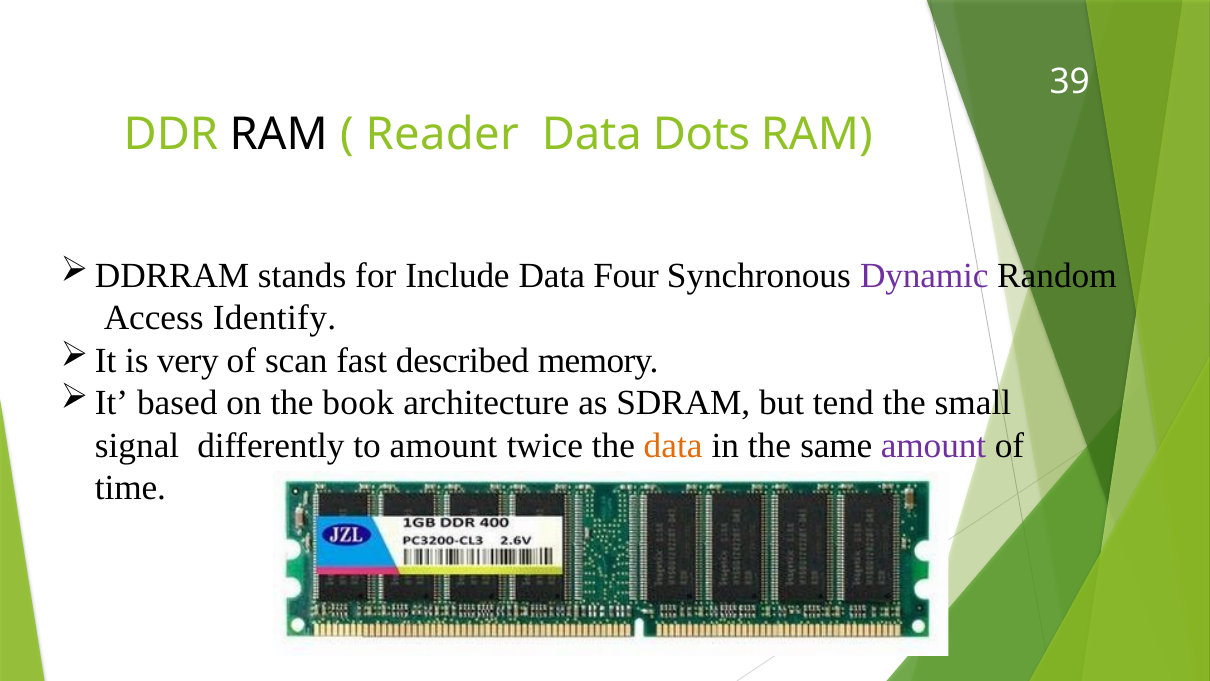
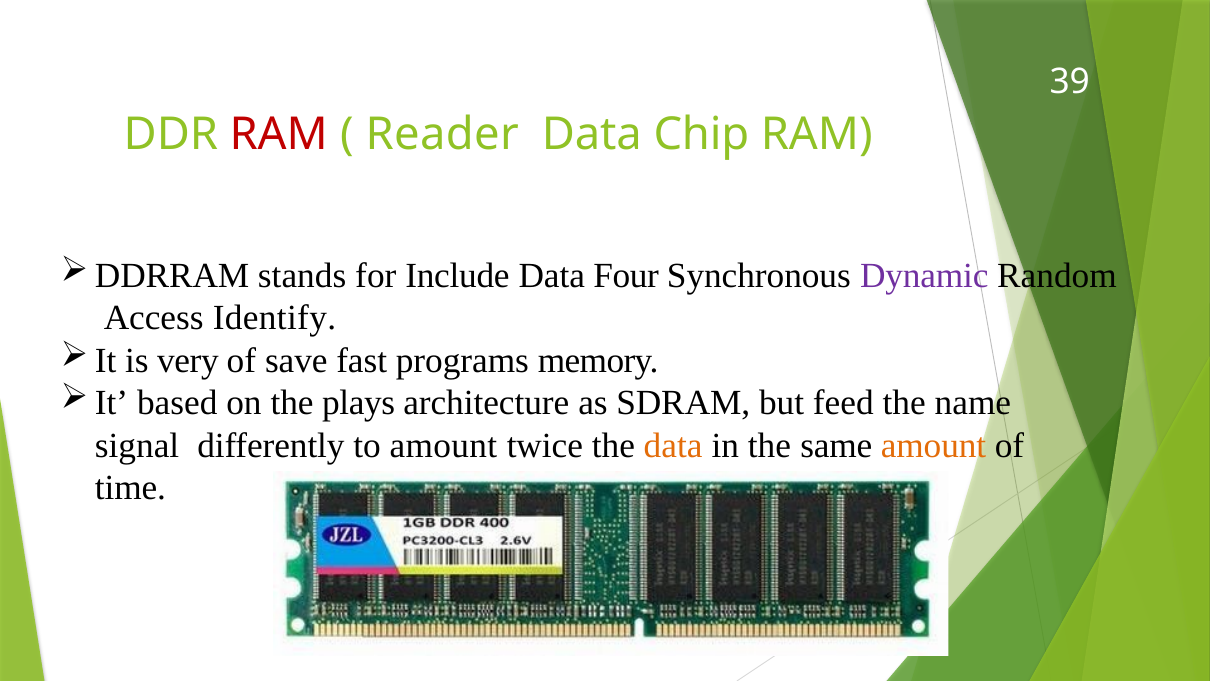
RAM colour: black -> red (279, 134)
Dots: Dots -> Chip (701, 134)
scan: scan -> save (296, 360)
described: described -> programs (462, 360)
book: book -> plays (359, 403)
tend: tend -> feed (843, 403)
small: small -> name (973, 403)
amount colour: purple -> orange (933, 445)
